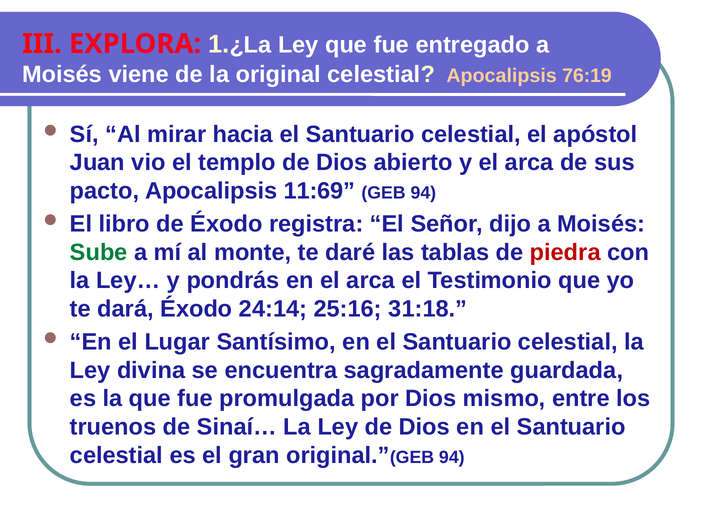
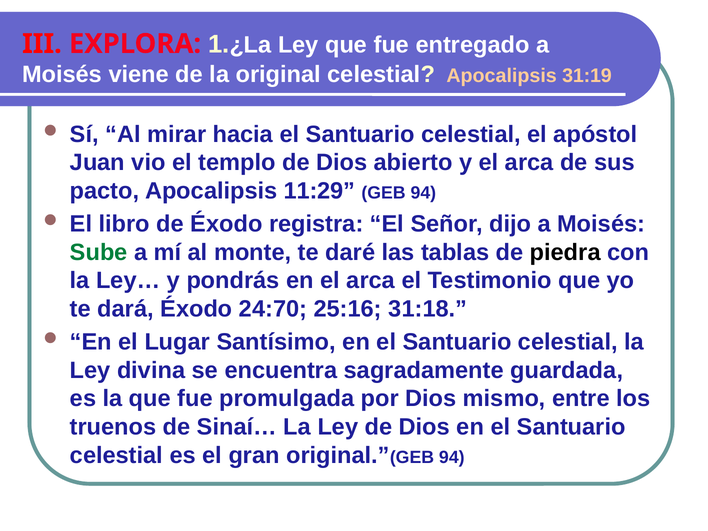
76:19: 76:19 -> 31:19 (587, 76)
11:69: 11:69 -> 11:29 (319, 191)
piedra colour: red -> black (565, 252)
24:14: 24:14 -> 24:70 (273, 309)
